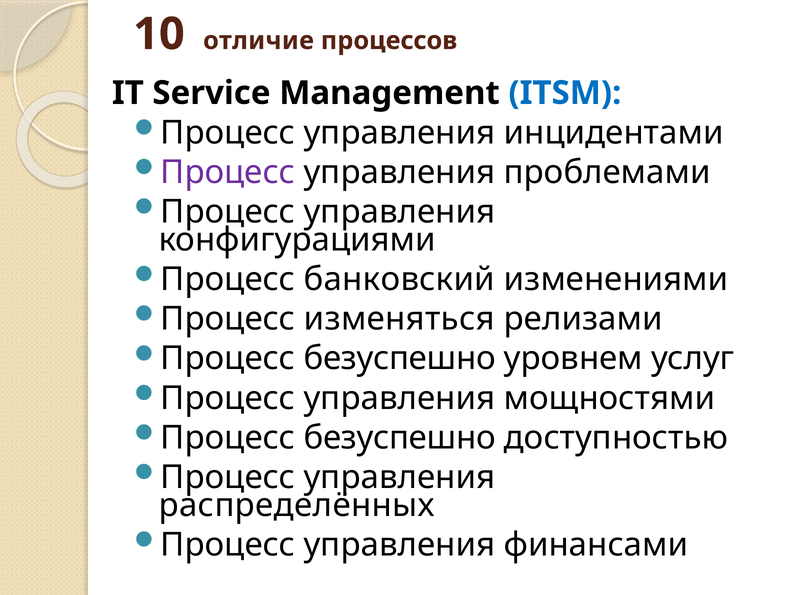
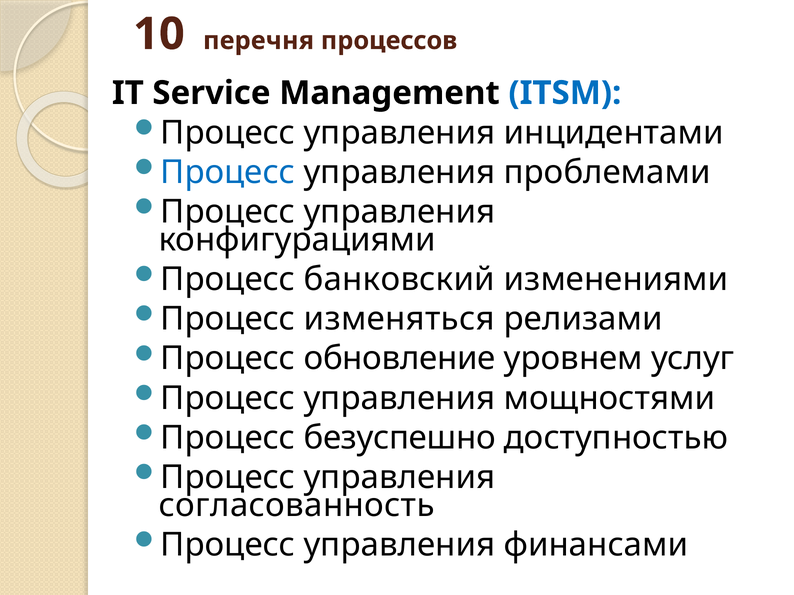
отличие: отличие -> перечня (259, 41)
Процесс colour: purple -> blue (228, 172)
безуспешно: безуспешно -> обновление (400, 359)
распределённых: распределённых -> согласованность (297, 506)
